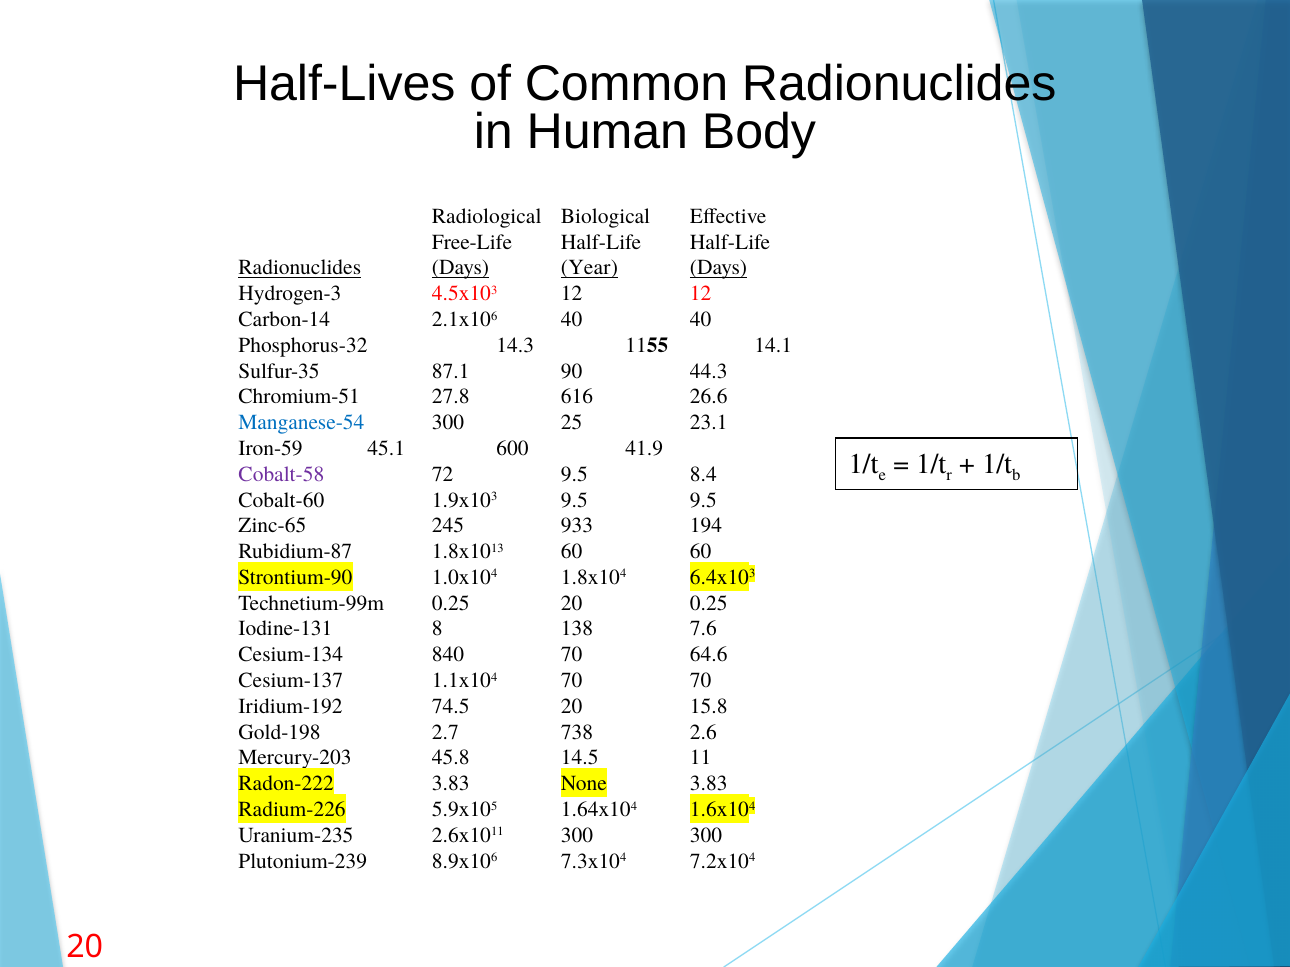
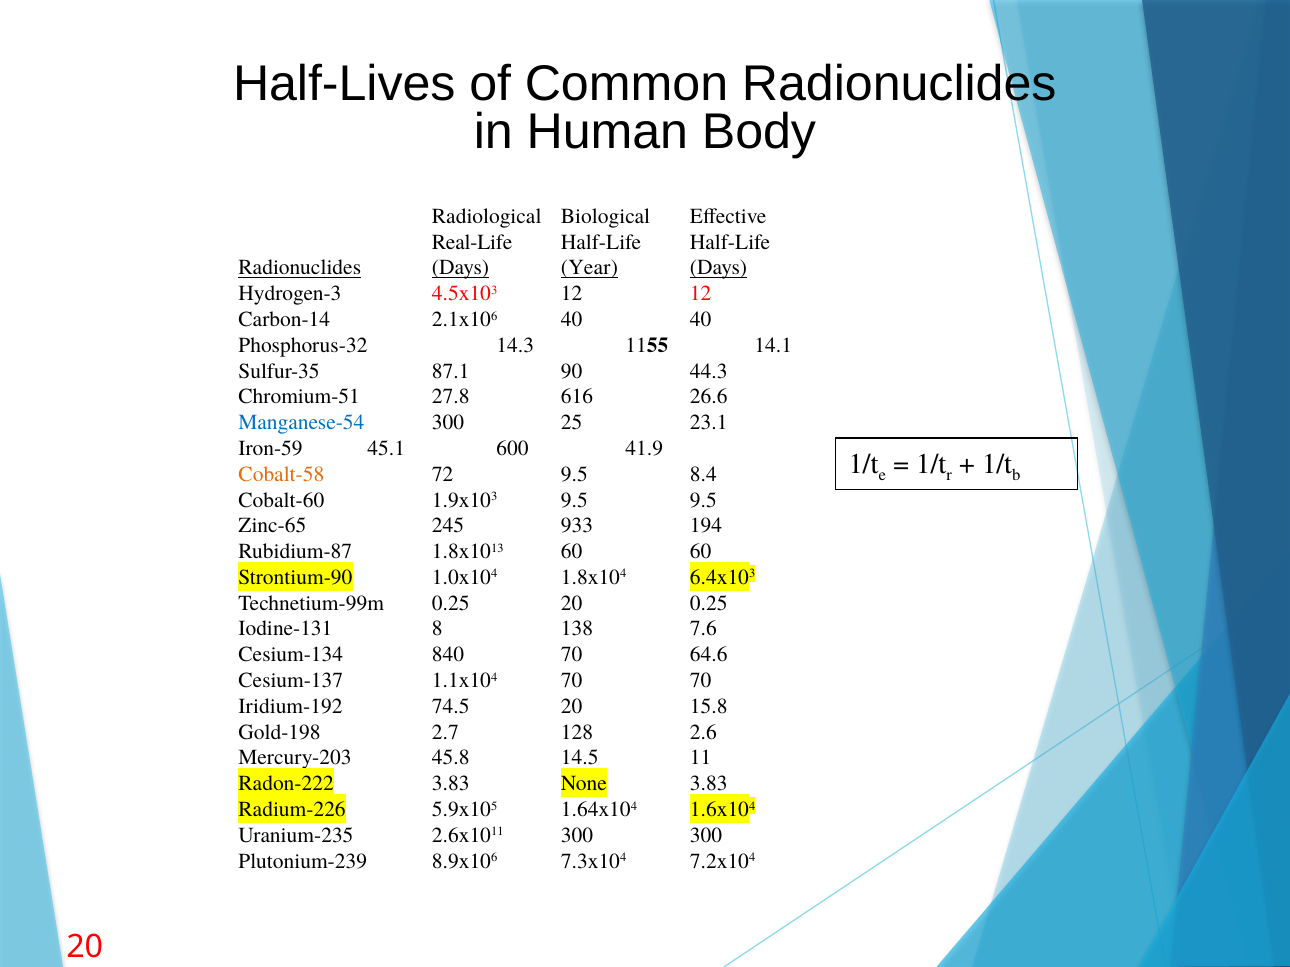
Free-Life: Free-Life -> Real-Life (472, 242)
Cobalt-58 colour: purple -> orange (281, 474)
738: 738 -> 128 (577, 732)
